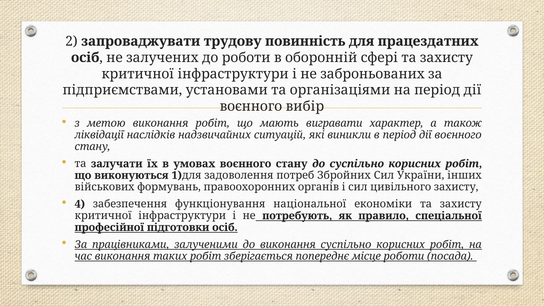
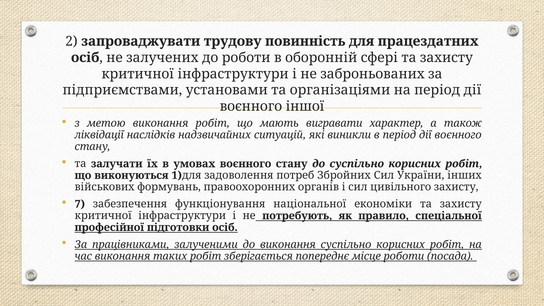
вибір: вибір -> іншої (305, 106)
4: 4 -> 7 (80, 204)
